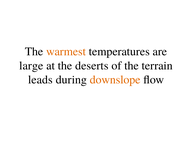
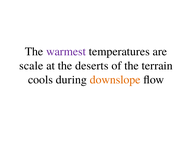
warmest colour: orange -> purple (66, 52)
large: large -> scale (31, 66)
leads: leads -> cools (40, 80)
